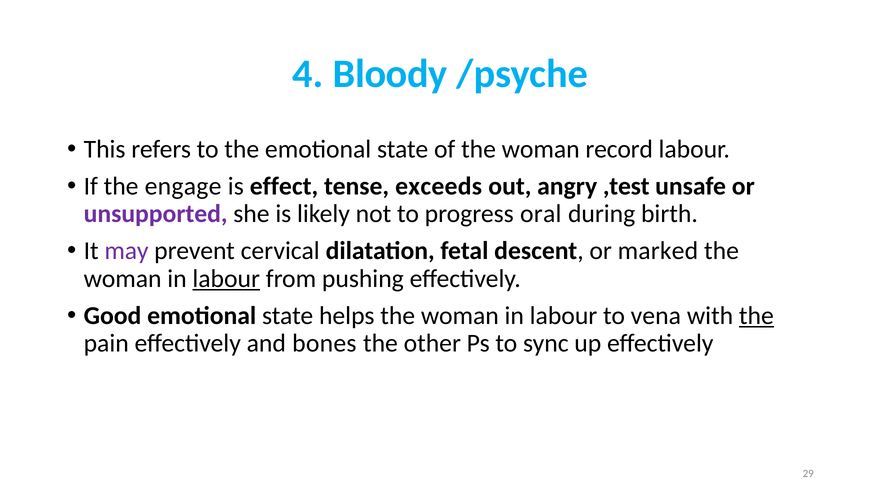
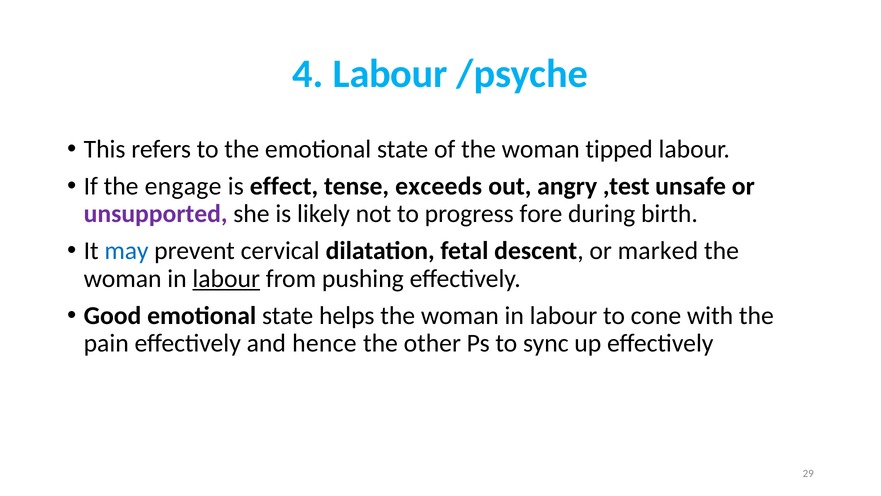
4 Bloody: Bloody -> Labour (390, 74)
record: record -> tipped (619, 149)
oral: oral -> fore (541, 214)
may colour: purple -> blue (127, 251)
vena: vena -> cone (656, 315)
the underline: present -> none (756, 315)
bones: bones -> hence (324, 343)
